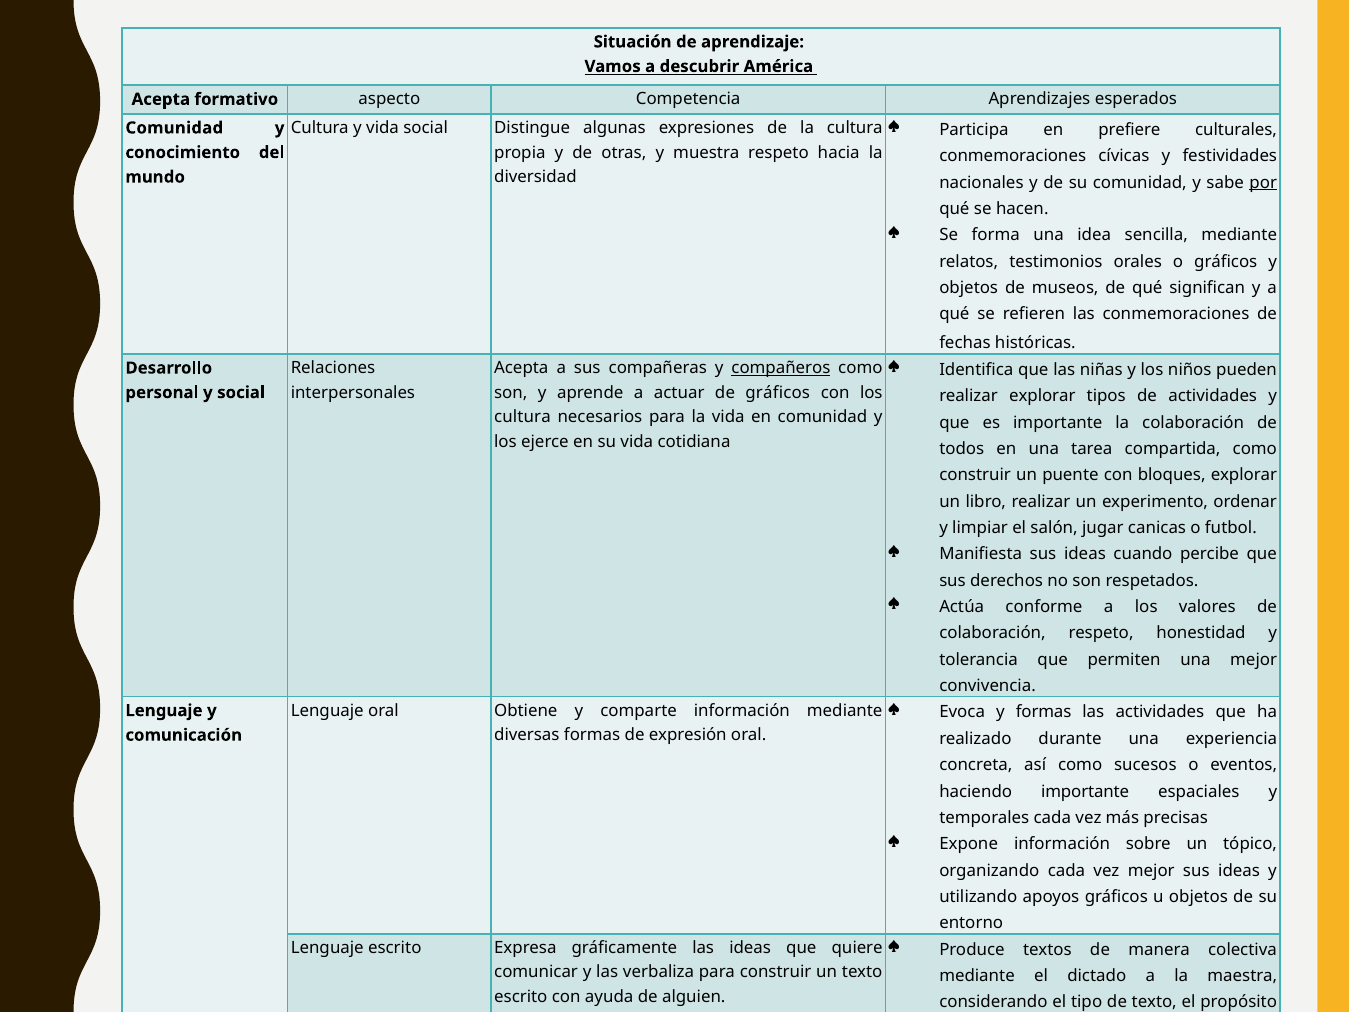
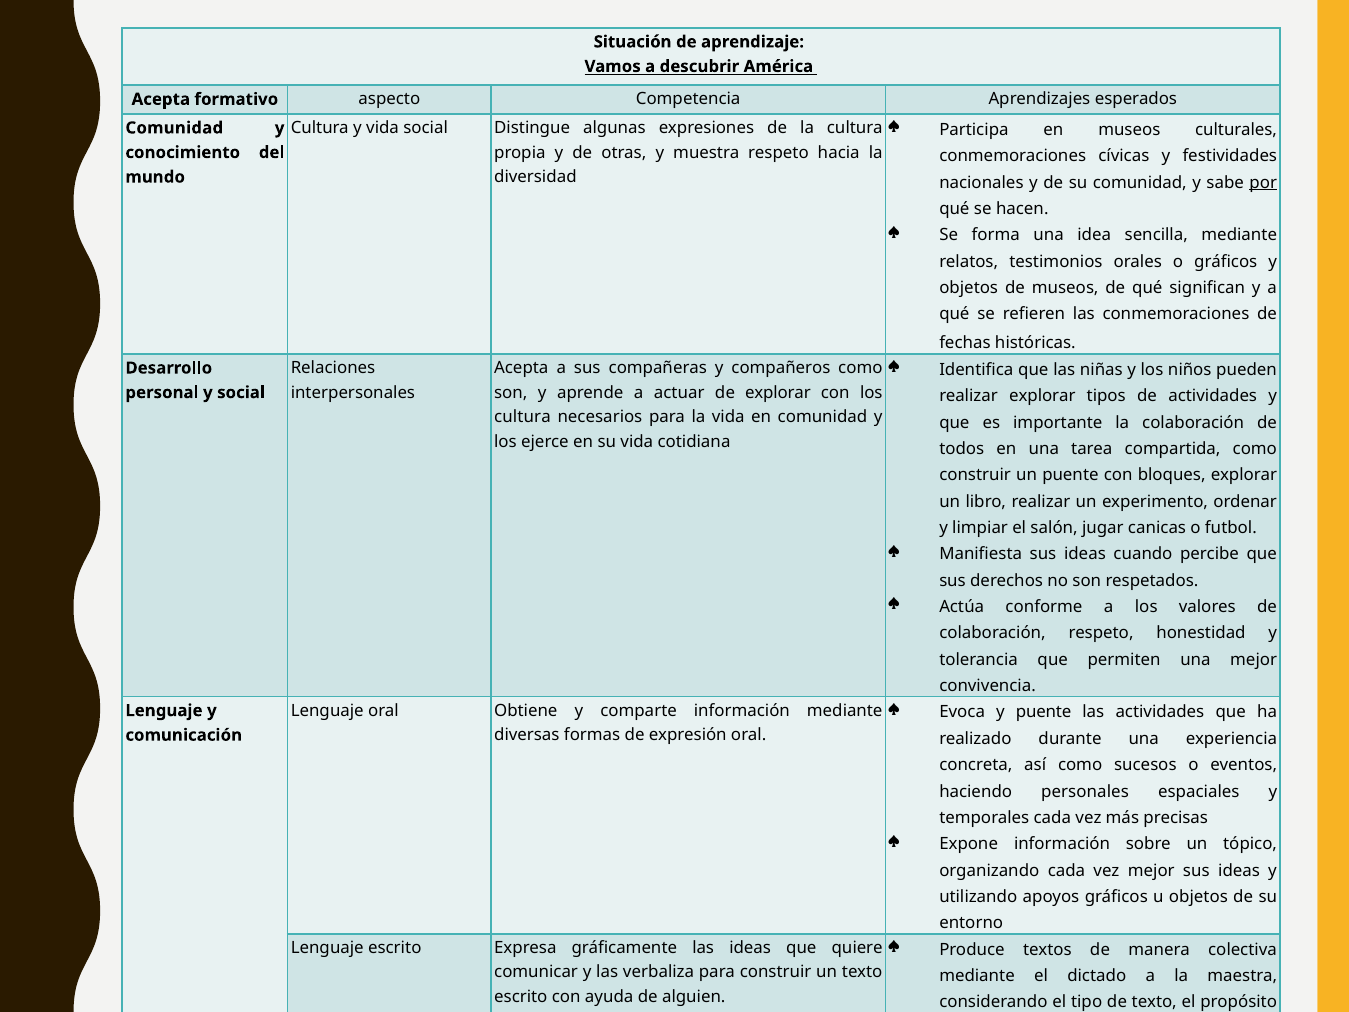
en prefiere: prefiere -> museos (1129, 130)
compañeros underline: present -> none (781, 368)
de gráficos: gráficos -> explorar (778, 392)
y formas: formas -> puente (1044, 712)
haciendo importante: importante -> personales (1085, 791)
